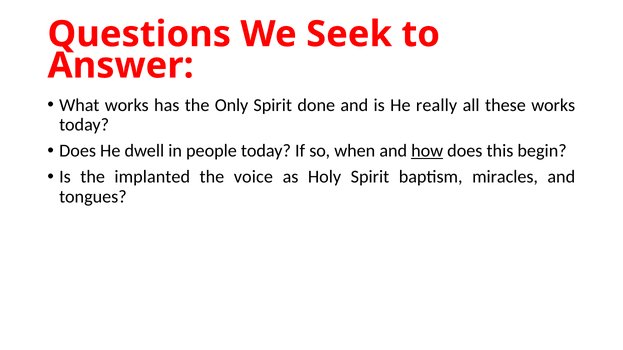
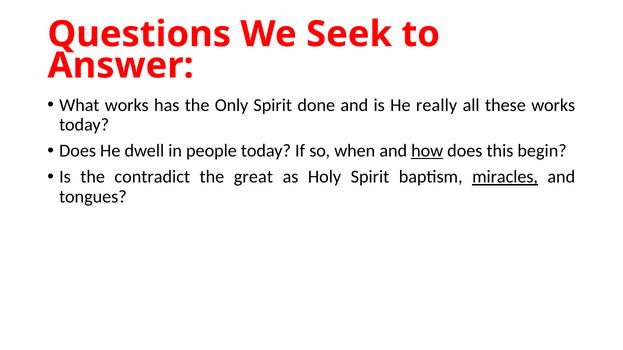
implanted: implanted -> contradict (152, 177)
voice: voice -> great (253, 177)
miracles underline: none -> present (505, 177)
